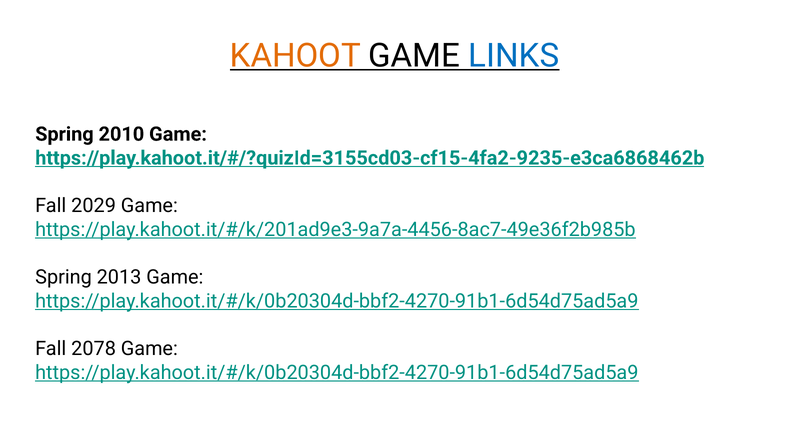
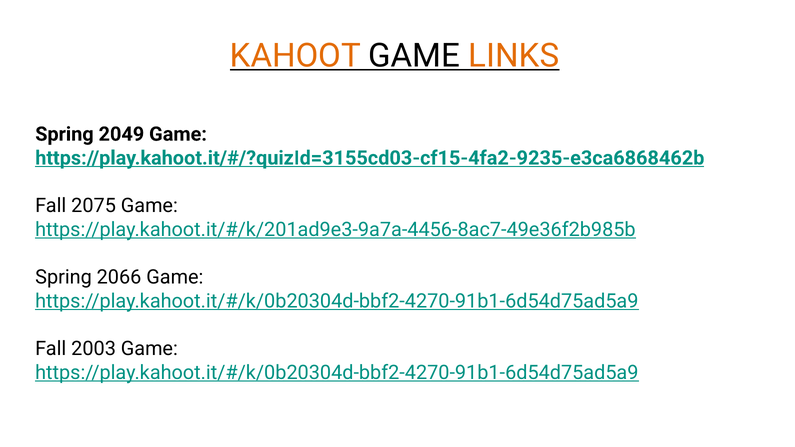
LINKS colour: blue -> orange (514, 56)
2010: 2010 -> 2049 (121, 134)
2029: 2029 -> 2075 (94, 206)
2013: 2013 -> 2066 (119, 277)
2078: 2078 -> 2003 (94, 349)
